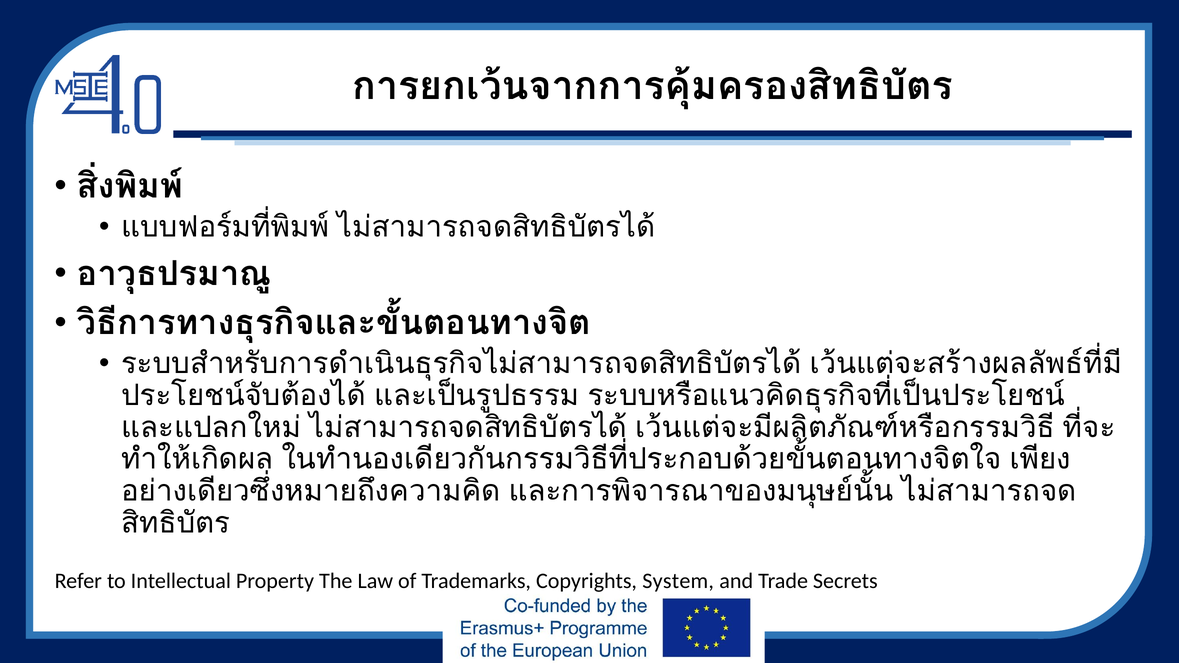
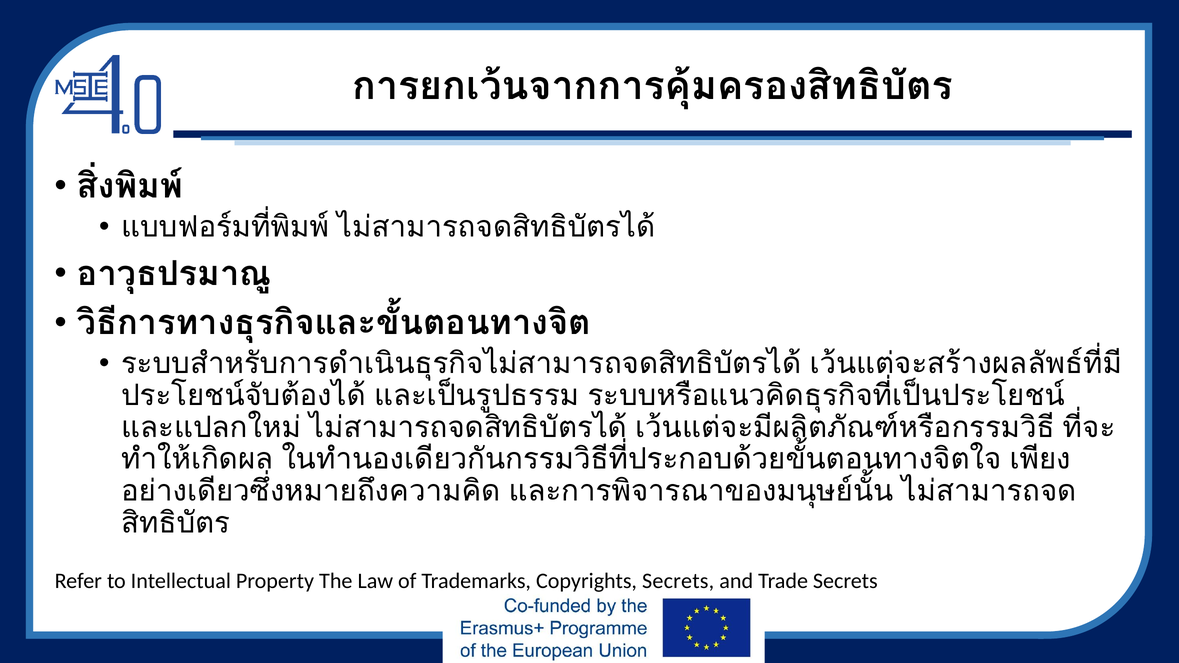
Copyrights System: System -> Secrets (678, 581)
